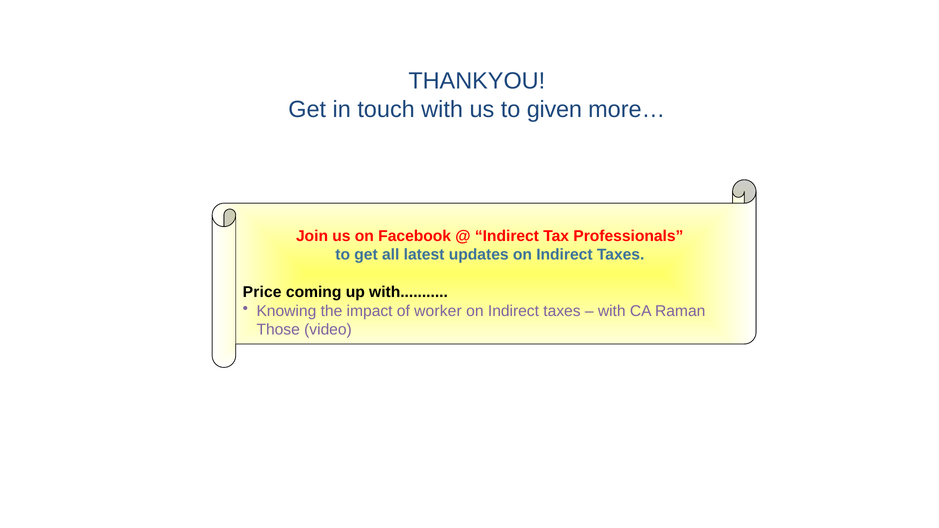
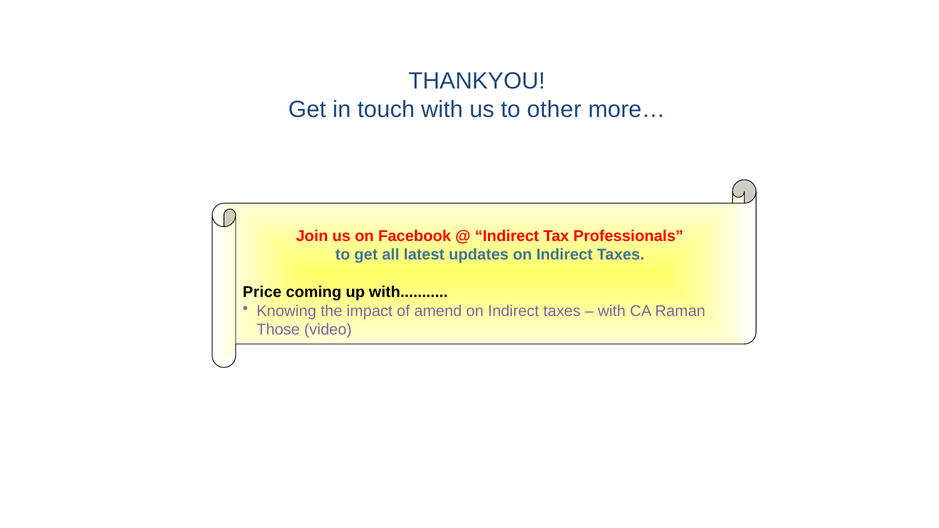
given: given -> other (554, 109)
worker: worker -> amend (438, 311)
